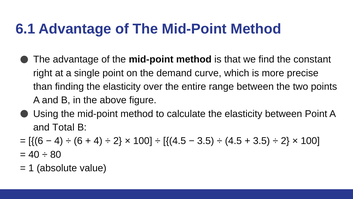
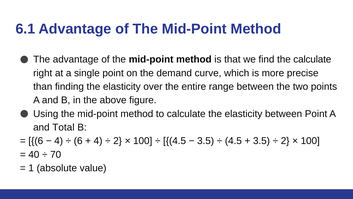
the constant: constant -> calculate (312, 59)
80: 80 -> 70 (56, 154)
